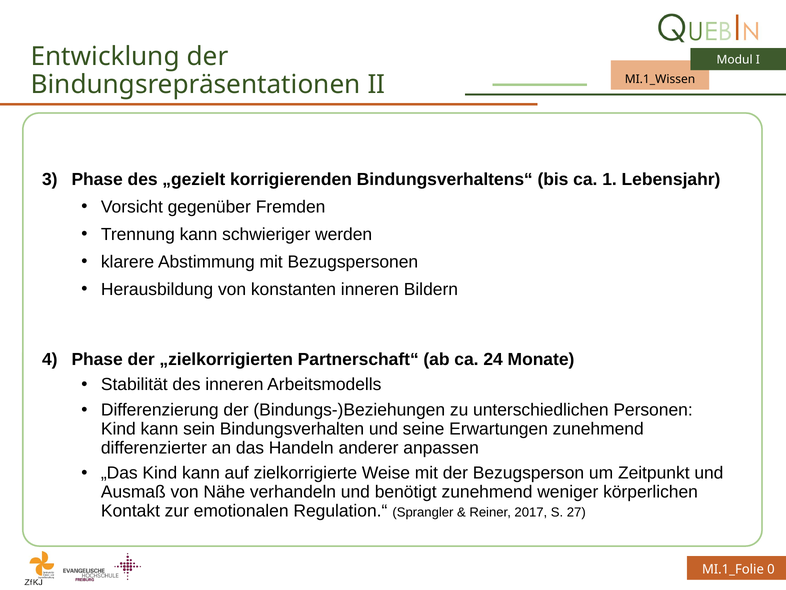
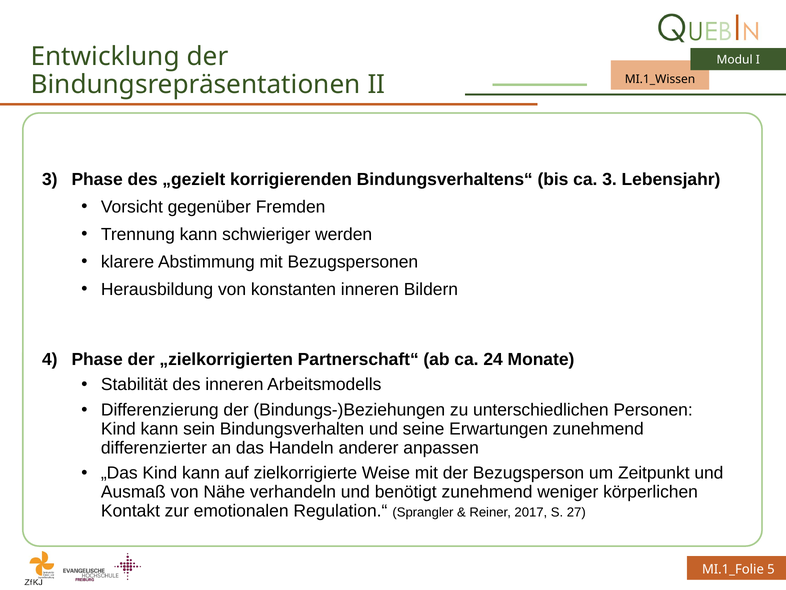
ca 1: 1 -> 3 (610, 179)
0: 0 -> 5 (771, 569)
